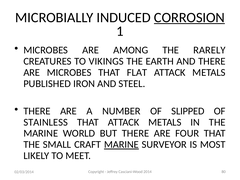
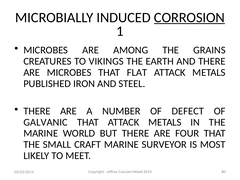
RARELY: RARELY -> GRAINS (209, 50)
SLIPPED: SLIPPED -> DEFECT (188, 111)
STAINLESS: STAINLESS -> GALVANIC (46, 122)
MARINE underline: present -> none (121, 145)
